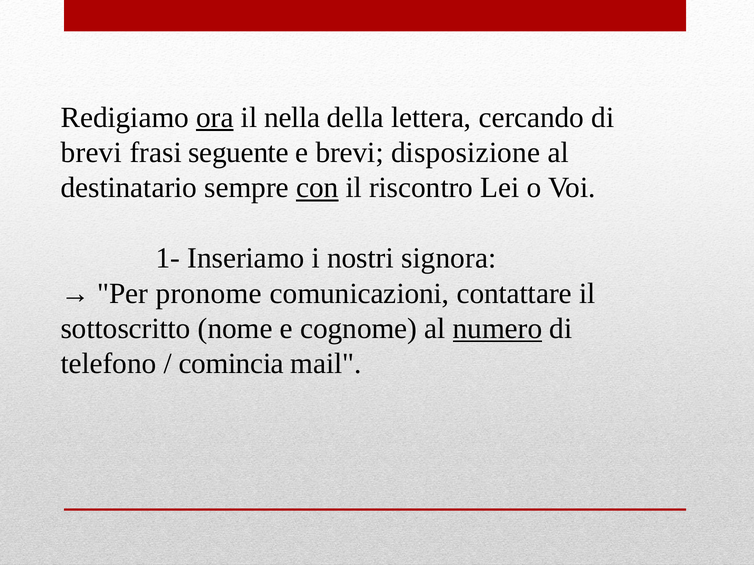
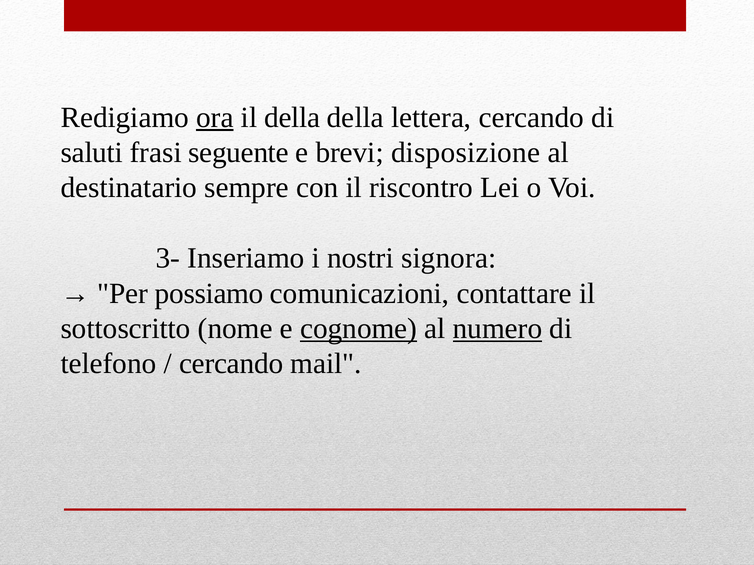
il nella: nella -> della (292, 118)
brevi: brevi -> saluti (92, 153)
con underline: present -> none (317, 188)
1-: 1- -> 3- (168, 258)
pronome: pronome -> possiamo (209, 294)
cognome underline: none -> present (359, 329)
comincia: comincia -> cercando (231, 364)
